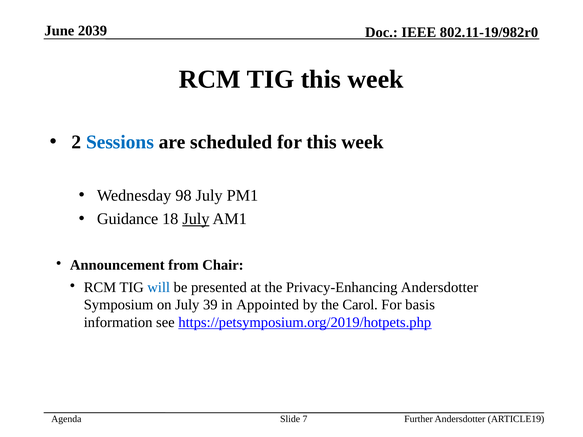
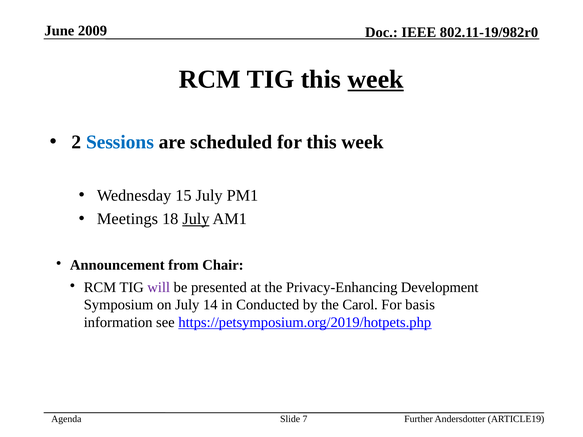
2039: 2039 -> 2009 (92, 31)
week underline: none -> present (376, 79)
98: 98 -> 15 (183, 196)
Guidance: Guidance -> Meetings (127, 219)
will colour: blue -> purple (159, 287)
Privacy-Enhancing Andersdotter: Andersdotter -> Development (440, 287)
39: 39 -> 14 (210, 305)
Appointed: Appointed -> Conducted (268, 305)
